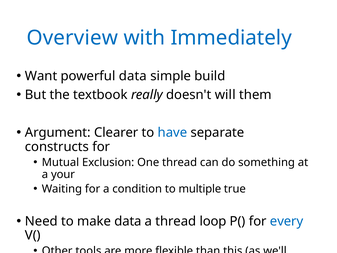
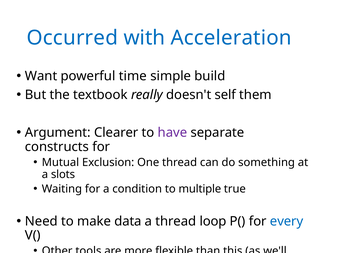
Overview: Overview -> Occurred (72, 38)
Immediately: Immediately -> Acceleration (231, 38)
powerful data: data -> time (133, 76)
will: will -> self (225, 95)
have colour: blue -> purple (172, 132)
your: your -> slots (63, 174)
